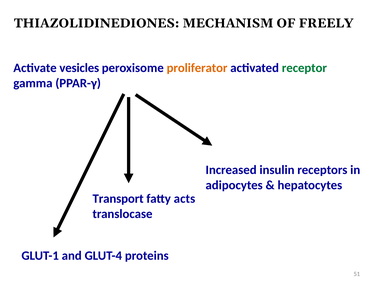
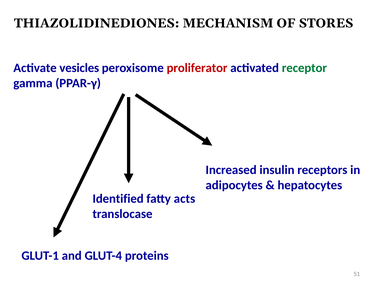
FREELY: FREELY -> STORES (326, 23)
proliferator colour: orange -> red (197, 68)
Transport: Transport -> Identified (118, 199)
